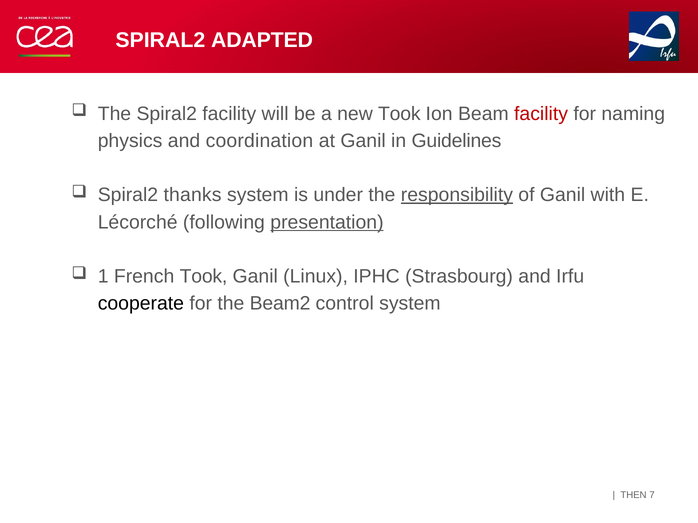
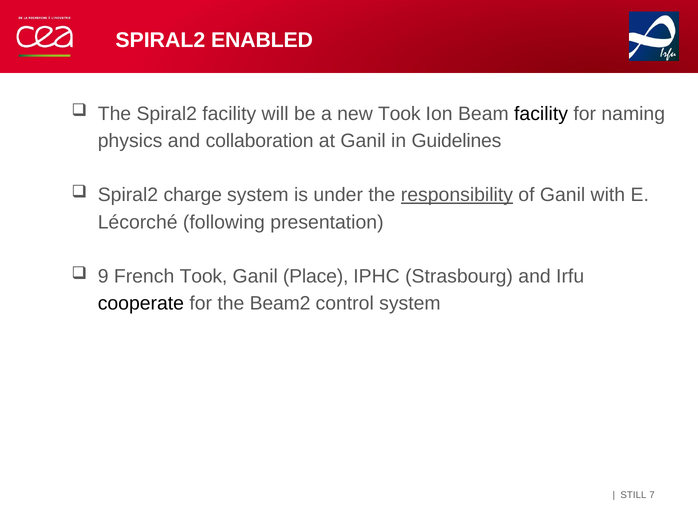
ADAPTED: ADAPTED -> ENABLED (262, 40)
facility colour: red -> black (541, 114)
coordination: coordination -> collaboration (260, 141)
thanks: thanks -> charge (193, 195)
presentation underline: present -> none (327, 222)
1: 1 -> 9 (103, 277)
Linux: Linux -> Place (316, 277)
THEN: THEN -> STILL (633, 496)
